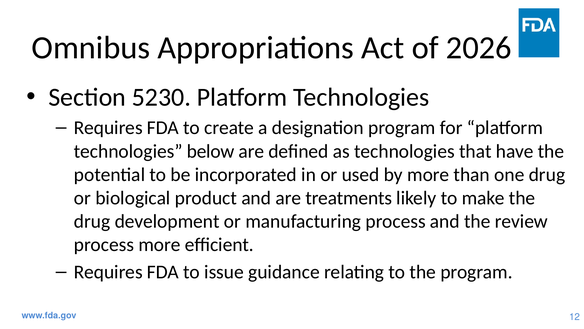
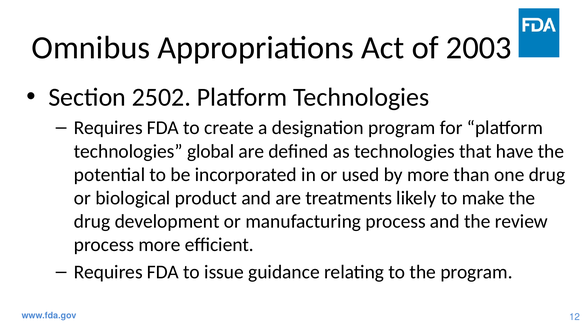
2026: 2026 -> 2003 (479, 48)
5230: 5230 -> 2502 (161, 97)
below: below -> global (211, 151)
